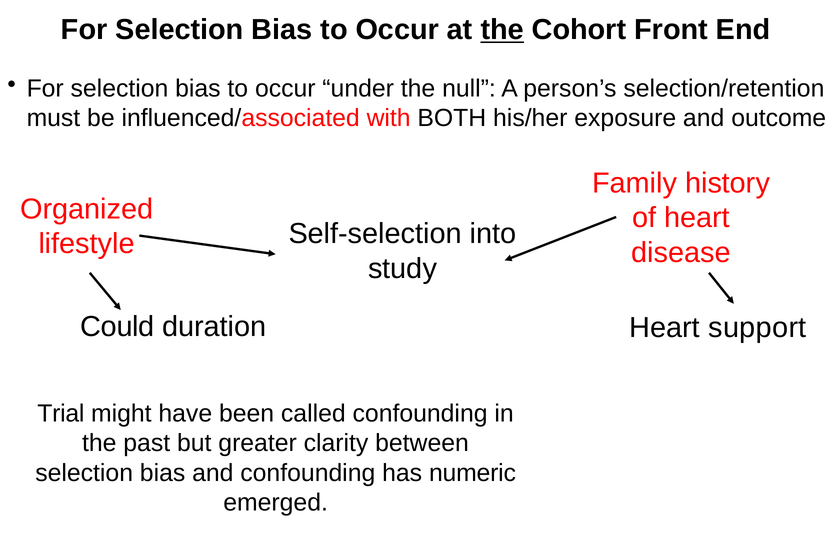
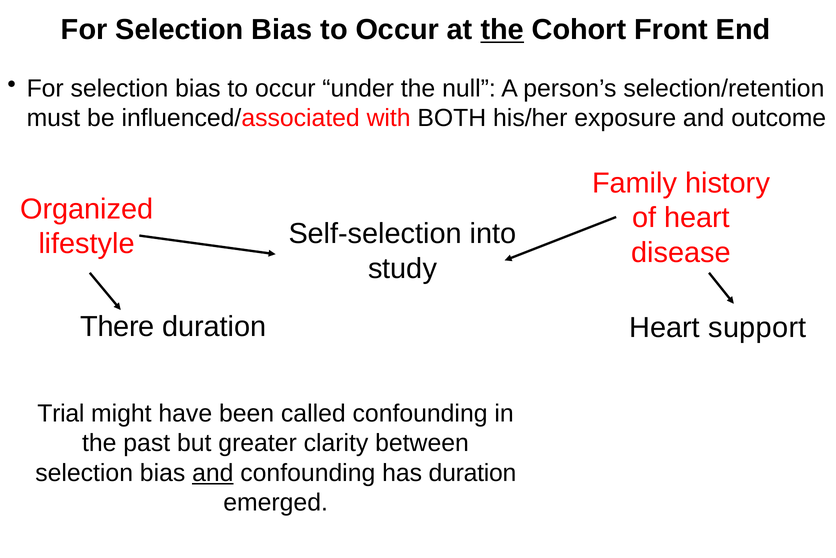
Could: Could -> There (117, 326)
and underline: none -> present (213, 472)
has numeric: numeric -> duration (472, 472)
